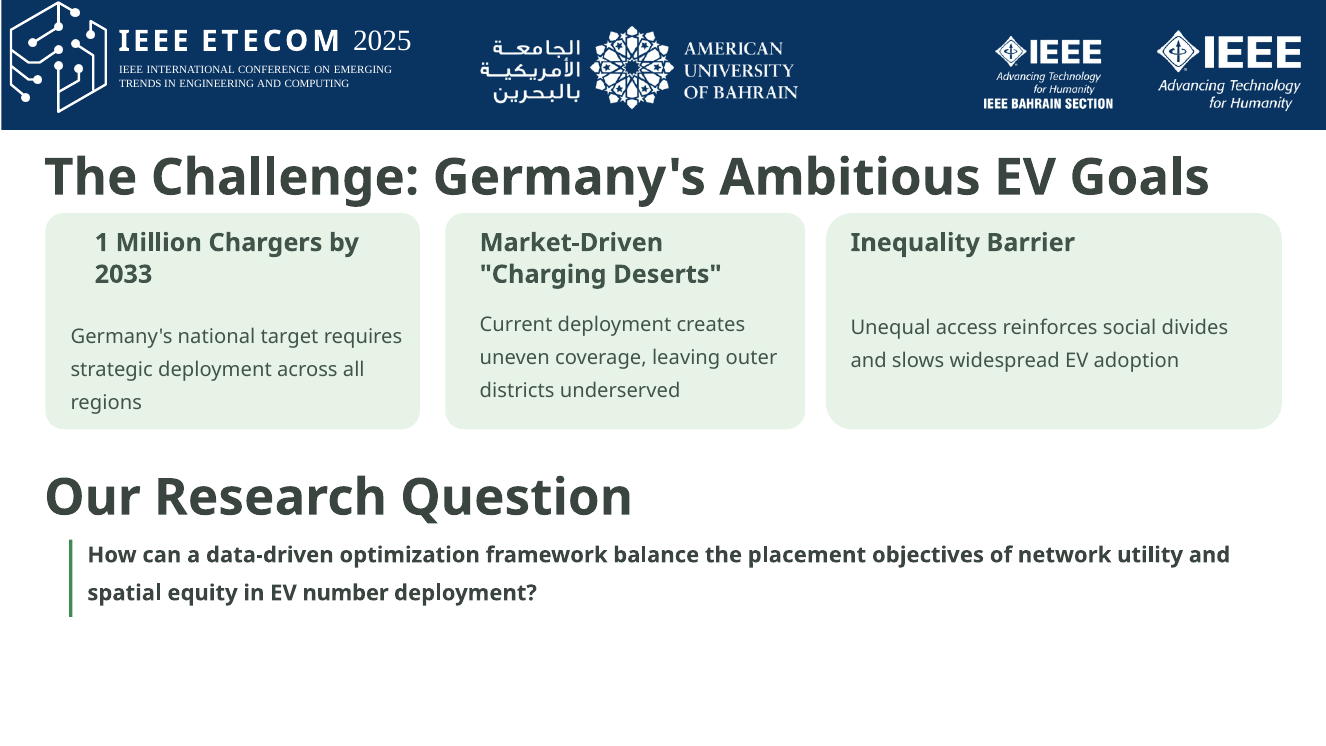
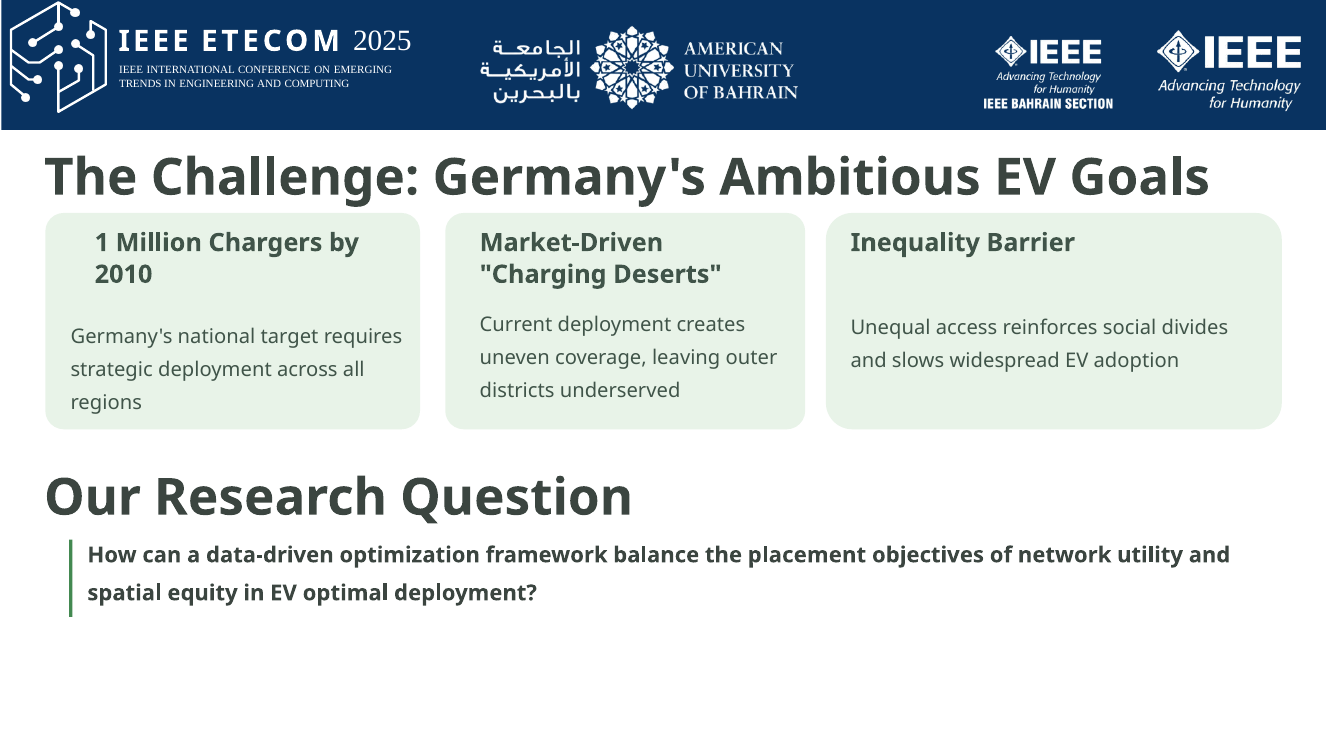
2033: 2033 -> 2010 (124, 274)
number: number -> optimal (345, 593)
